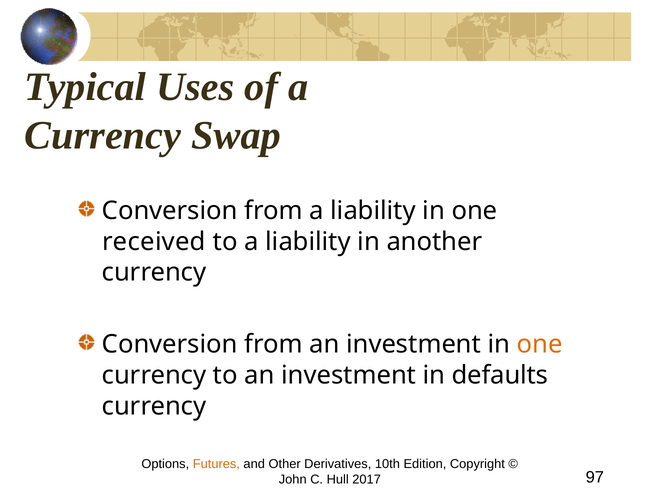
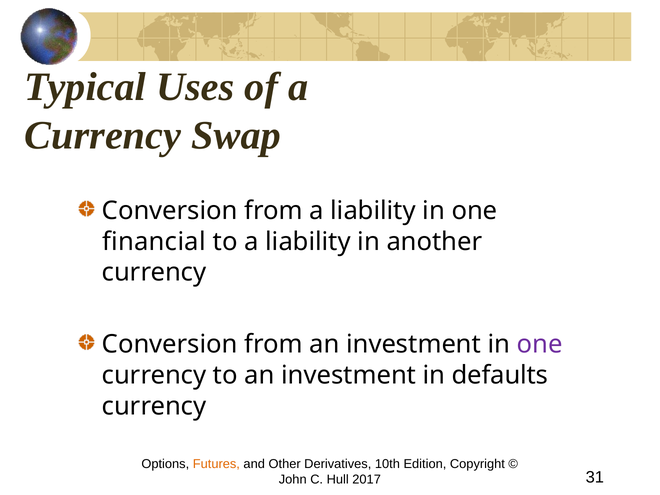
received: received -> financial (154, 242)
one colour: orange -> purple (540, 344)
97: 97 -> 31 (595, 477)
